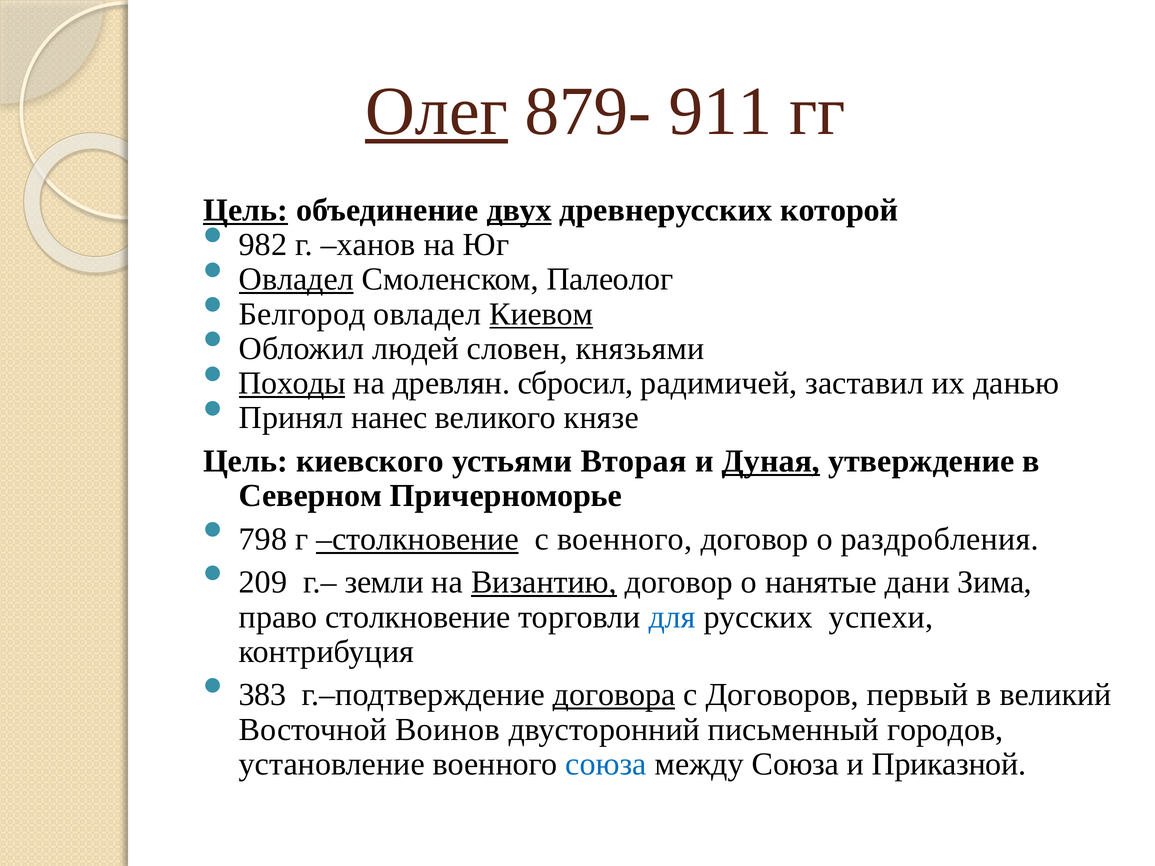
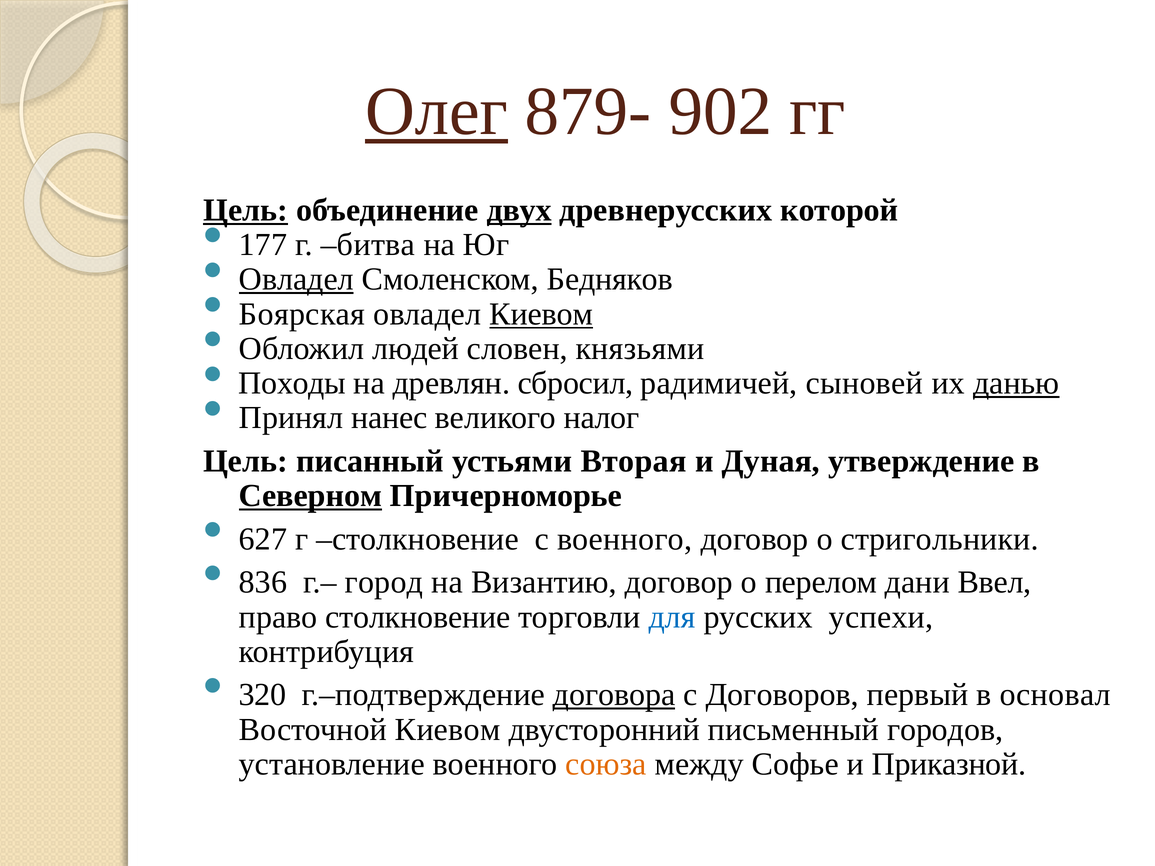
911: 911 -> 902 (720, 112)
982: 982 -> 177 (263, 245)
ханов: ханов -> битва (368, 245)
Палеолог: Палеолог -> Бедняков (610, 279)
Белгород: Белгород -> Боярская (302, 314)
Походы underline: present -> none (292, 383)
заставил: заставил -> сыновей (864, 383)
данью underline: none -> present (1016, 383)
князе: князе -> налог (602, 418)
киевского: киевского -> писанный (370, 461)
Дуная underline: present -> none (771, 461)
Северном underline: none -> present (310, 496)
798: 798 -> 627 (263, 539)
столкновение underline: present -> none (417, 539)
раздробления: раздробления -> стригольники (940, 539)
209: 209 -> 836 (263, 583)
земли: земли -> город (384, 583)
Византию underline: present -> none (544, 583)
нанятые: нанятые -> перелом (821, 583)
Зима: Зима -> Ввел (995, 583)
383: 383 -> 320 (262, 695)
великий: великий -> основал (1055, 695)
Восточной Воинов: Воинов -> Киевом (448, 730)
союза colour: blue -> orange (606, 764)
между Союза: Союза -> Софье (795, 764)
